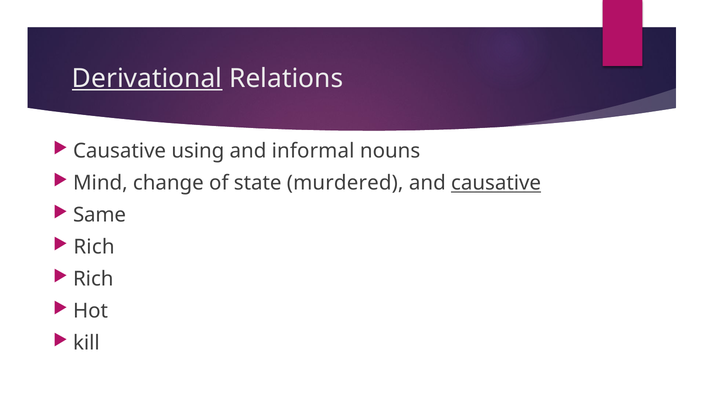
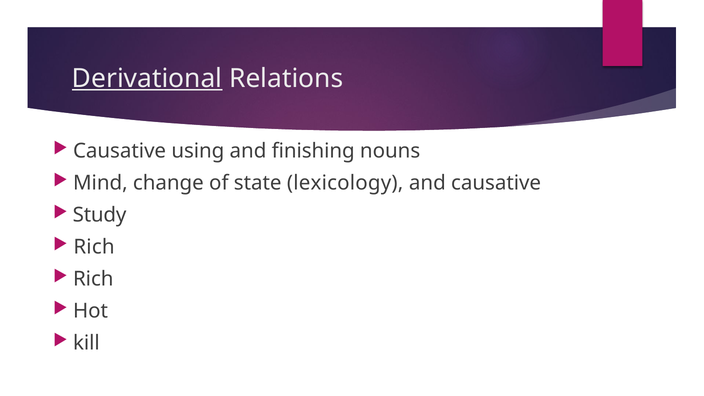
informal: informal -> finishing (313, 151)
murdered: murdered -> lexicology (345, 183)
causative underline: present -> none (496, 183)
Same: Same -> Study (100, 215)
